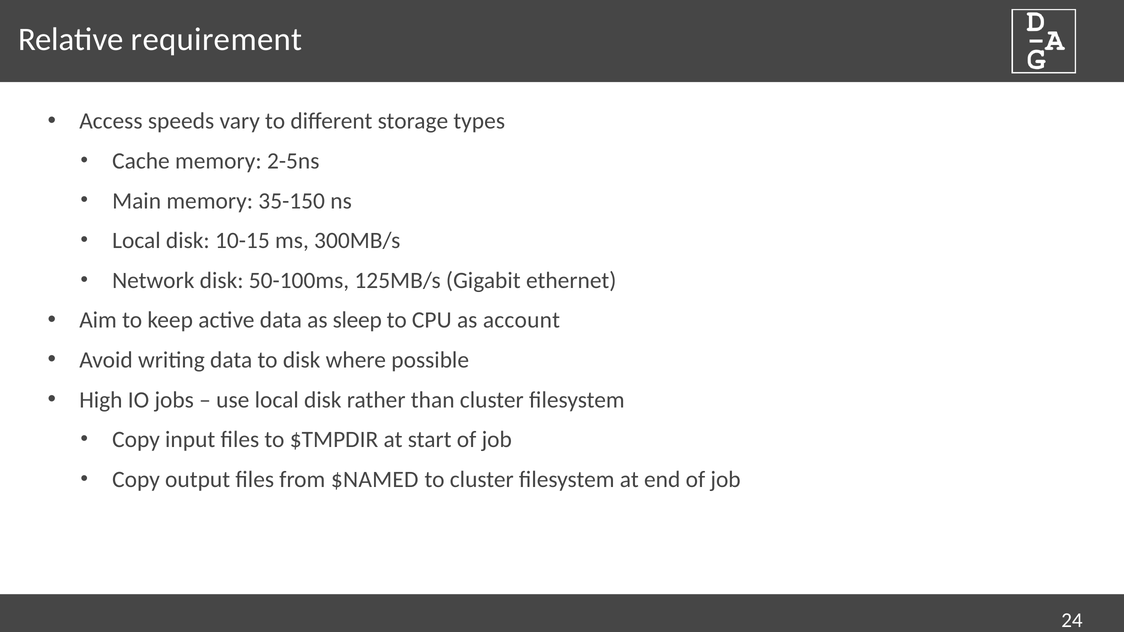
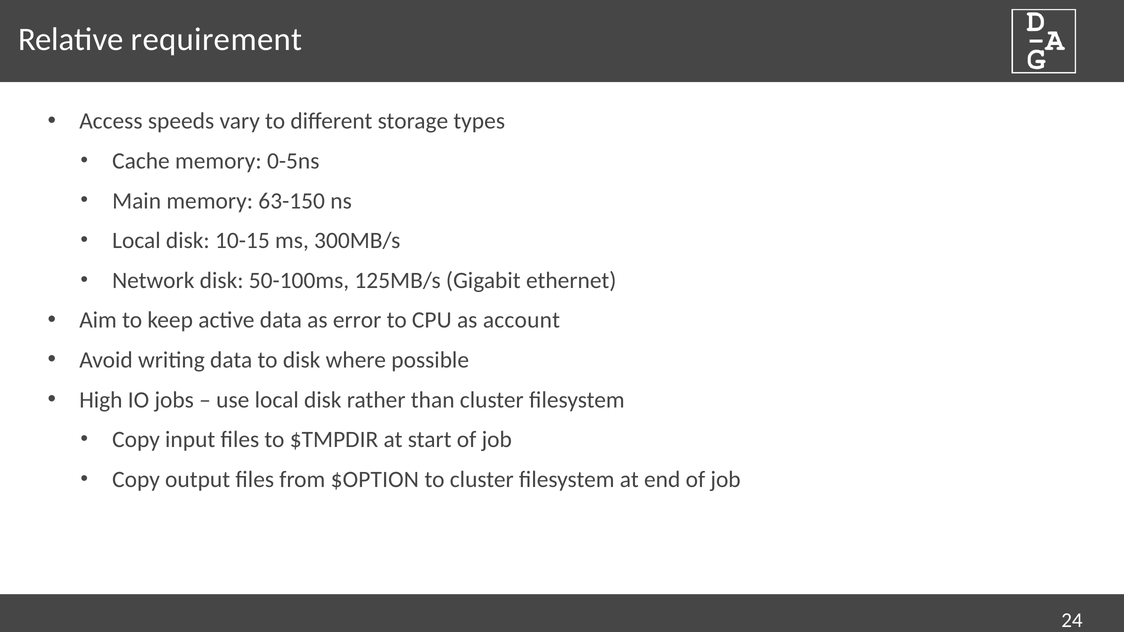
2-5ns: 2-5ns -> 0-5ns (293, 161)
35-150: 35-150 -> 63-150 (292, 201)
sleep: sleep -> error (357, 320)
$NAMED: $NAMED -> $OPTION (375, 480)
